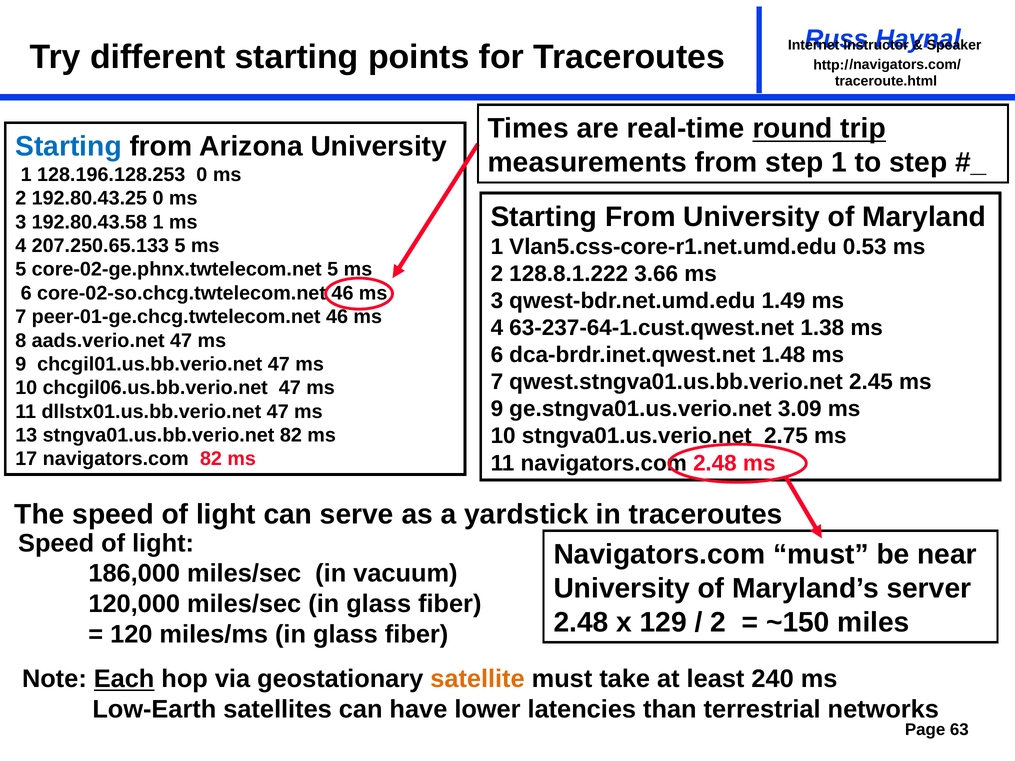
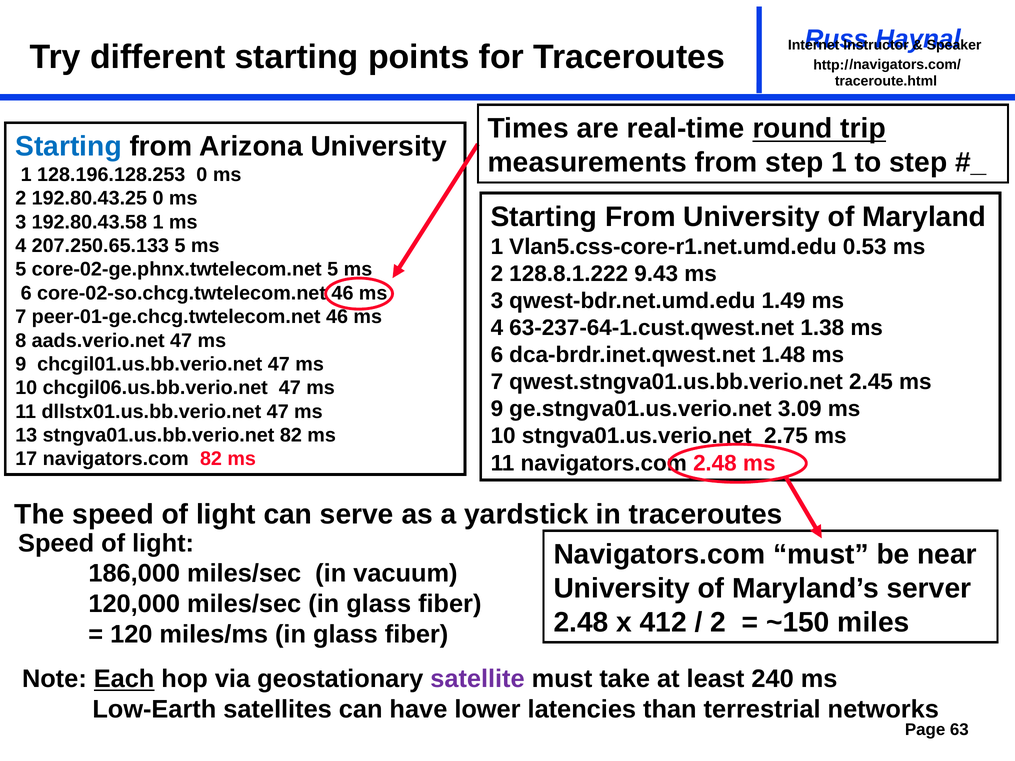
3.66: 3.66 -> 9.43 (656, 274)
129: 129 -> 412 (663, 623)
satellite colour: orange -> purple (477, 679)
